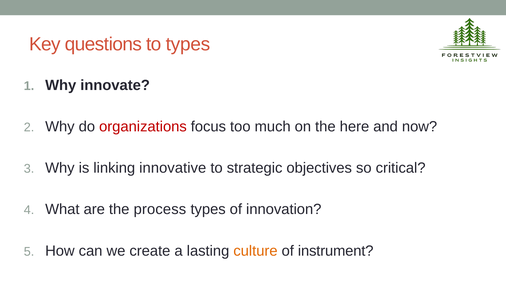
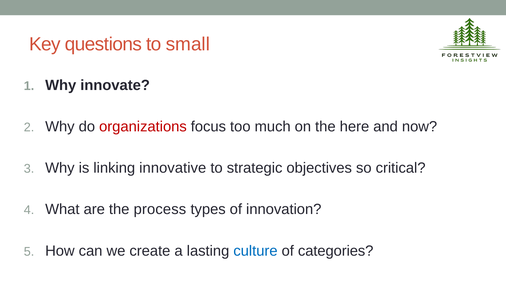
to types: types -> small (188, 44)
culture colour: orange -> blue (255, 250)
instrument: instrument -> categories (336, 250)
